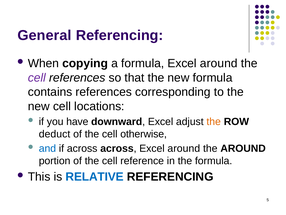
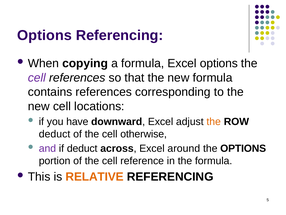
General: General -> Options (44, 35)
formula Excel around: around -> options (219, 63)
and colour: blue -> purple (47, 148)
if across: across -> deduct (82, 148)
the AROUND: AROUND -> OPTIONS (243, 148)
RELATIVE colour: blue -> orange (95, 176)
